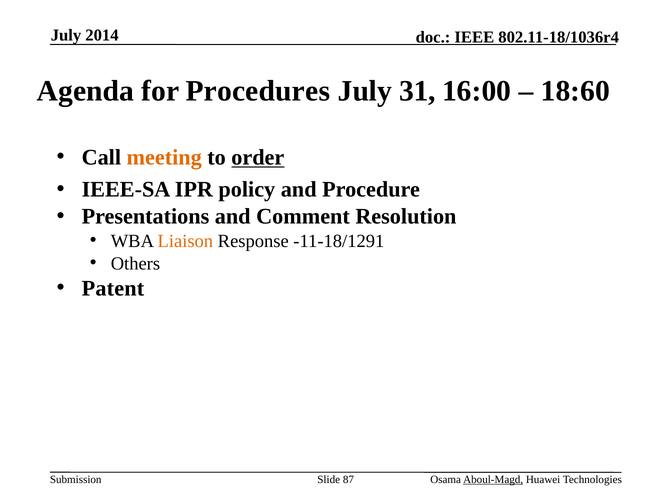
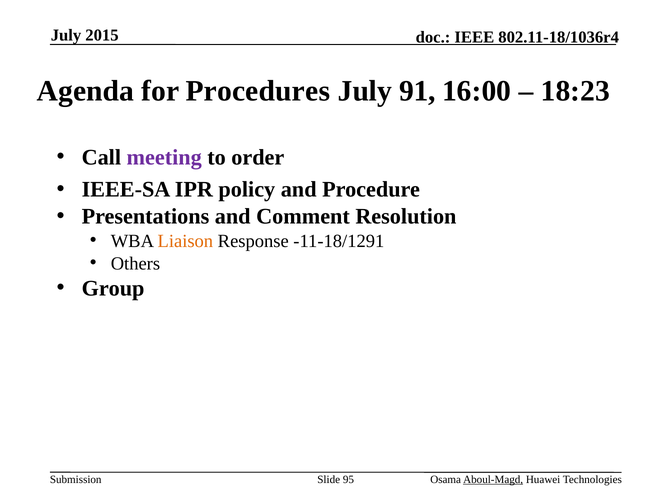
2014: 2014 -> 2015 (102, 35)
31: 31 -> 91 (417, 91)
18:60: 18:60 -> 18:23 (575, 91)
meeting colour: orange -> purple (164, 157)
order underline: present -> none (258, 157)
Patent: Patent -> Group (113, 288)
87: 87 -> 95 (348, 479)
